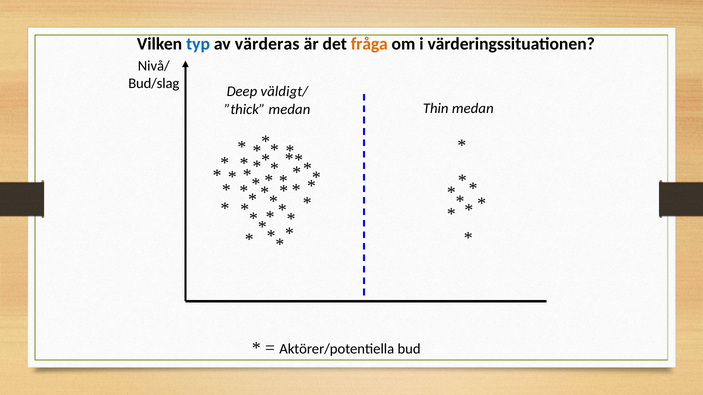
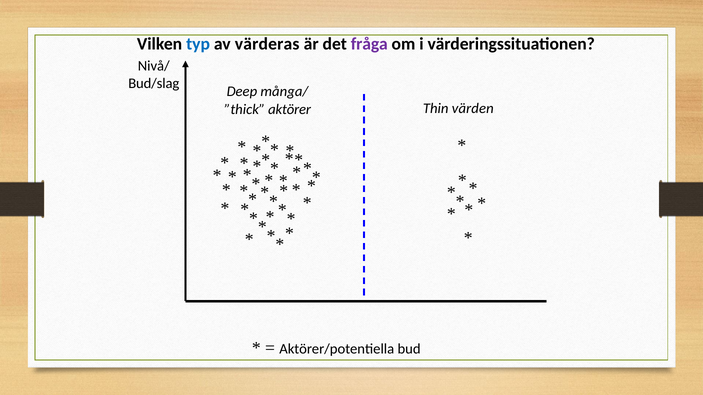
fråga colour: orange -> purple (369, 44)
väldigt/: väldigt/ -> många/ (284, 92)
”thick medan: medan -> aktörer (290, 109)
Thin medan: medan -> värden (473, 108)
